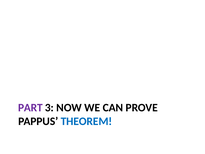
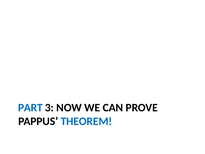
PART colour: purple -> blue (30, 107)
